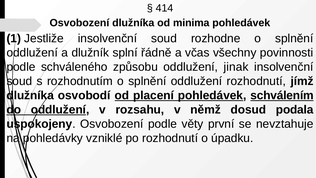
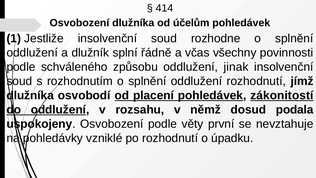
minima: minima -> účelům (191, 23)
schválením: schválením -> zákonitostí (282, 95)
